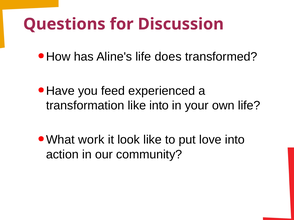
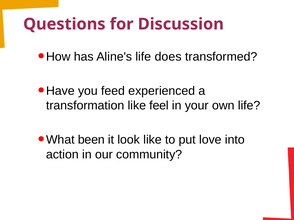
like into: into -> feel (159, 106)
work: work -> been (91, 140)
